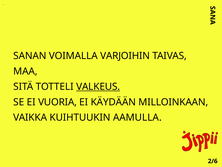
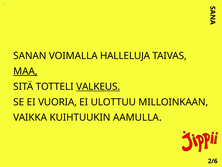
VARJOIHIN: VARJOIHIN -> HALLELUJA (125, 56)
MAA underline: none -> present (25, 71)
KÄYDÄÄN: KÄYDÄÄN -> ULOTTUU (113, 102)
